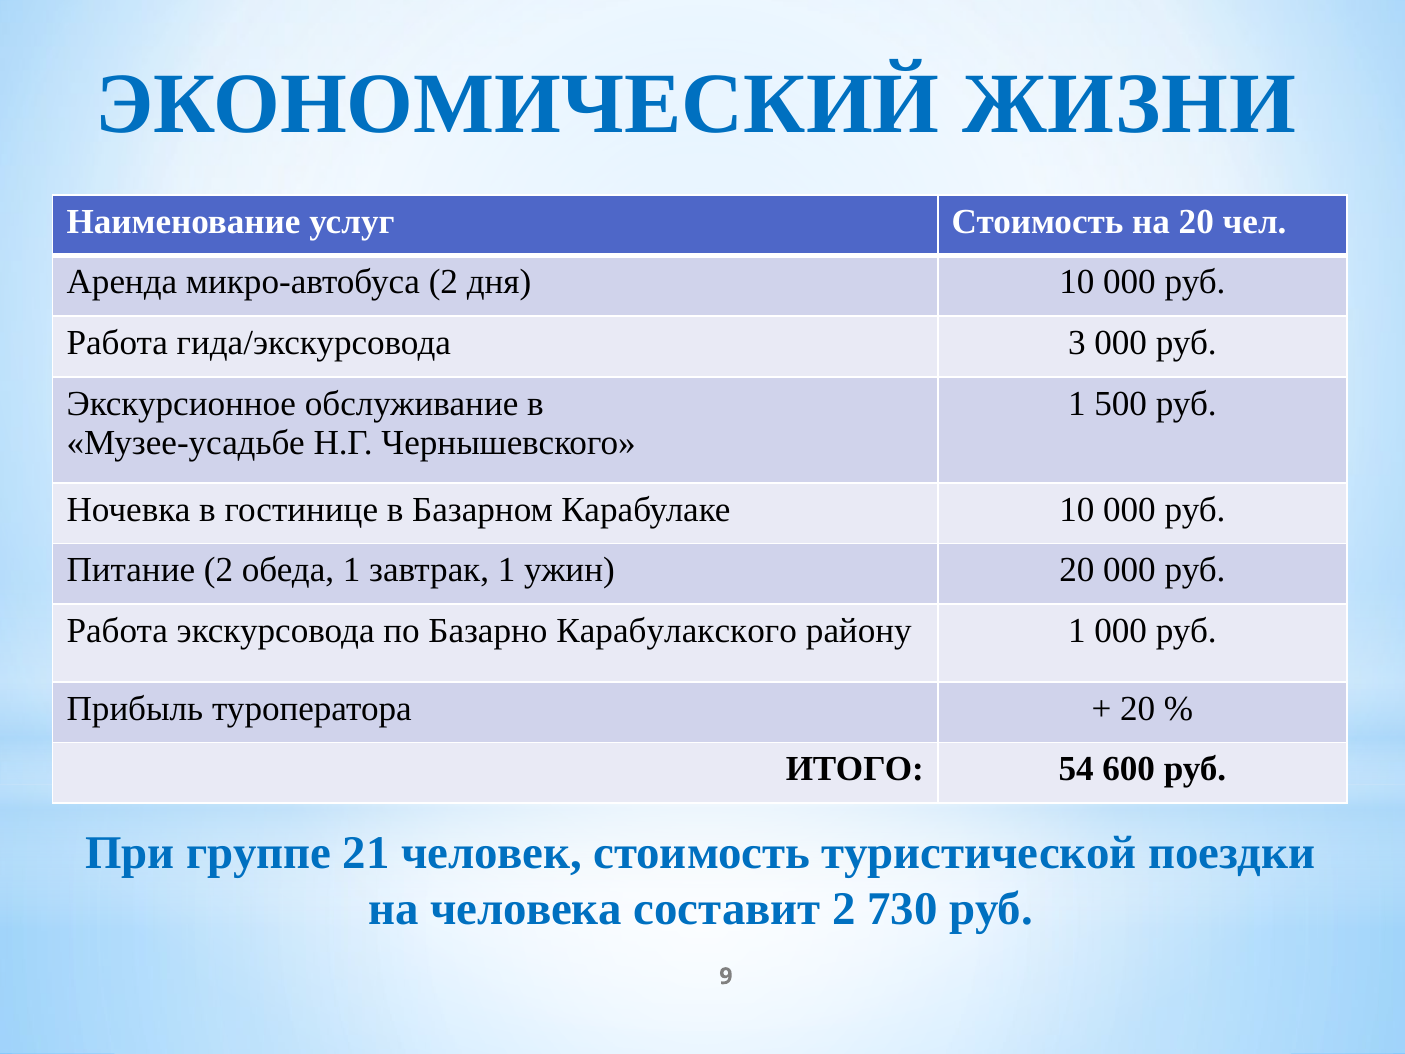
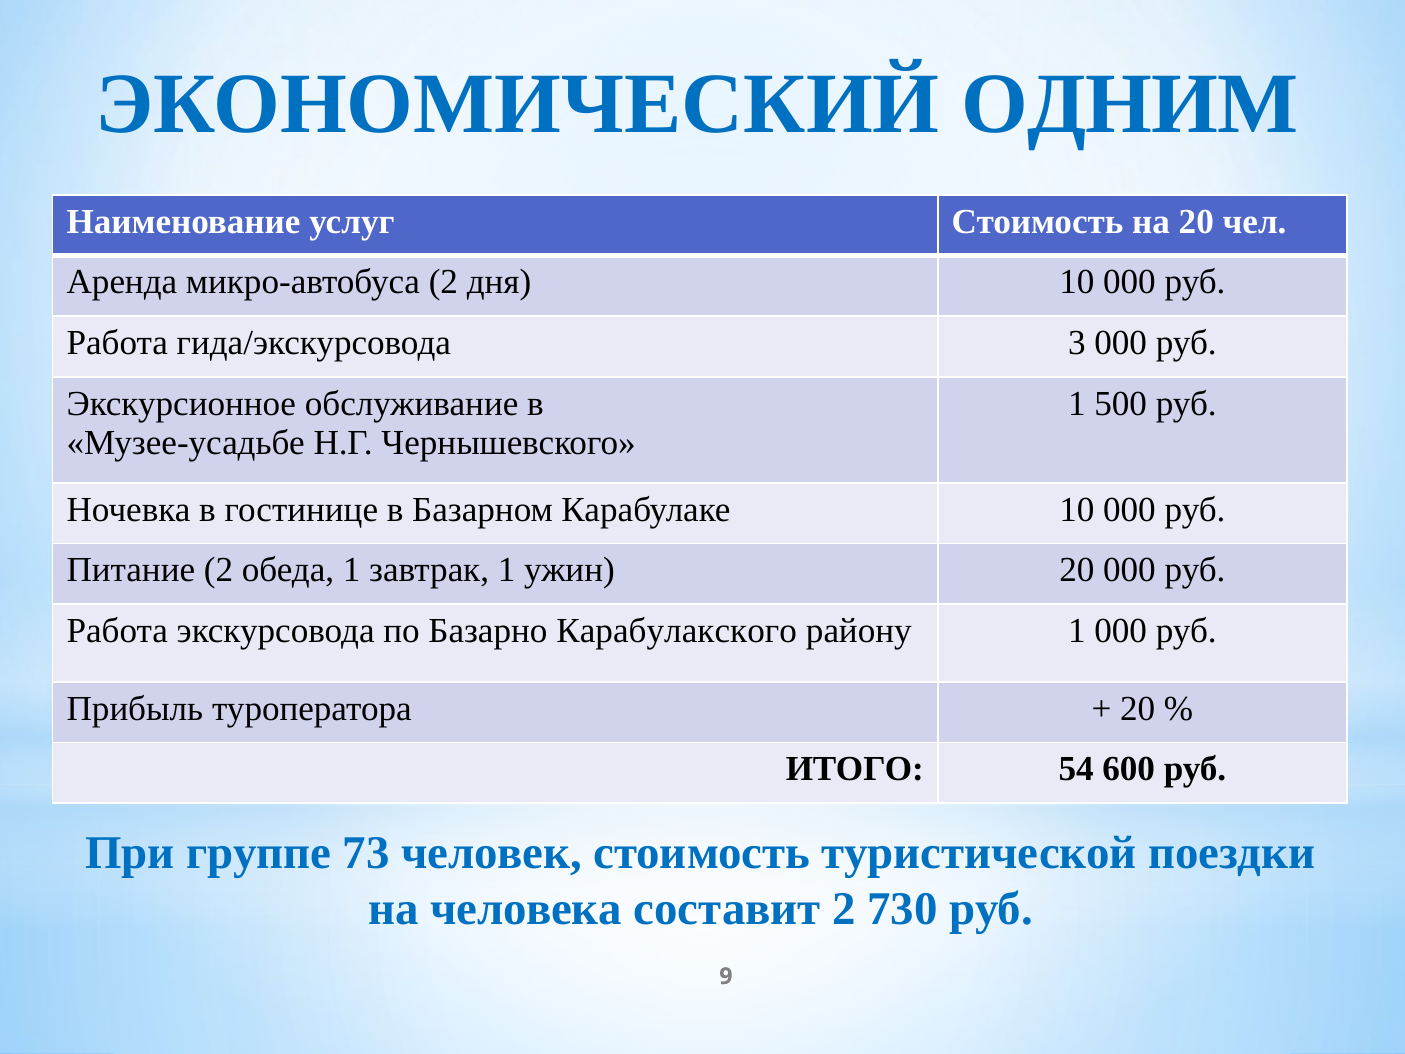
ЖИЗНИ: ЖИЗНИ -> ОДНИМ (1130, 105)
21: 21 -> 73 (366, 853)
